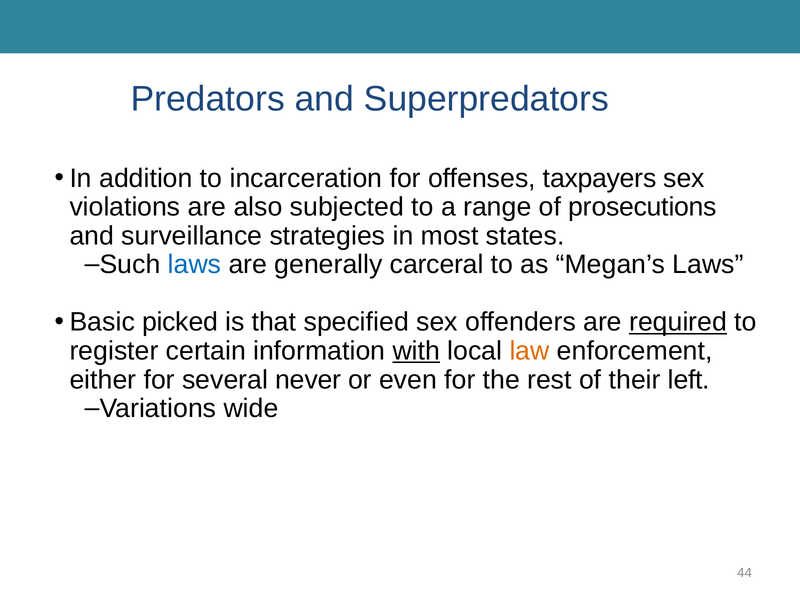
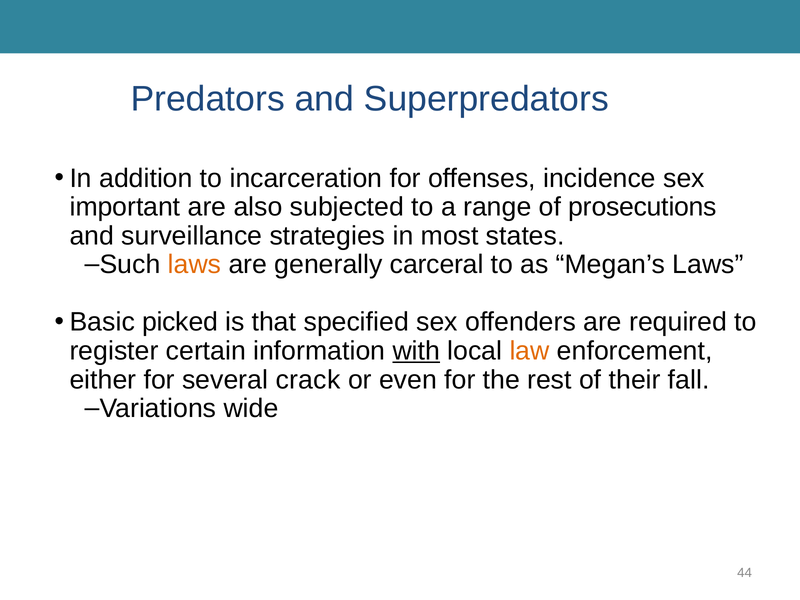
taxpayers: taxpayers -> incidence (600, 178)
violations: violations -> important (125, 207)
laws colour: blue -> orange (194, 265)
required underline: present -> none (678, 322)
never: never -> crack (308, 380)
left: left -> fall (689, 380)
